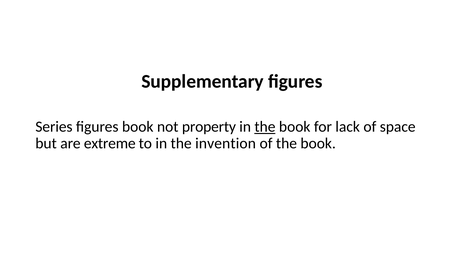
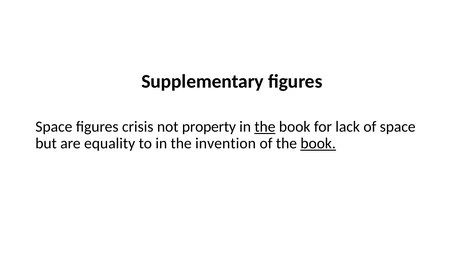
Series: Series -> Space (54, 127)
figures book: book -> crisis (138, 127)
extreme: extreme -> equality (110, 143)
book underline: none -> present (318, 143)
